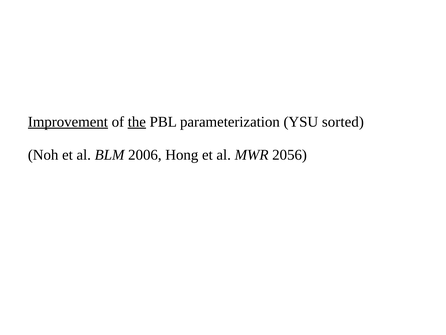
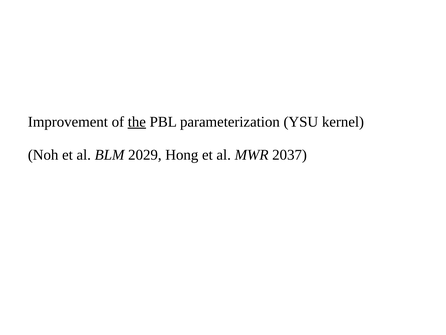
Improvement underline: present -> none (68, 122)
sorted: sorted -> kernel (343, 122)
2006: 2006 -> 2029 (145, 155)
2056: 2056 -> 2037 (290, 155)
